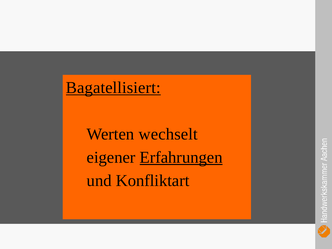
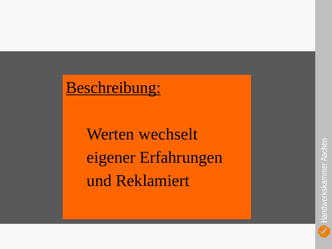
Bagatellisiert: Bagatellisiert -> Beschreibung (113, 88)
Erfahrungen underline: present -> none (181, 157)
Konfliktart: Konfliktart -> Reklamiert (153, 181)
